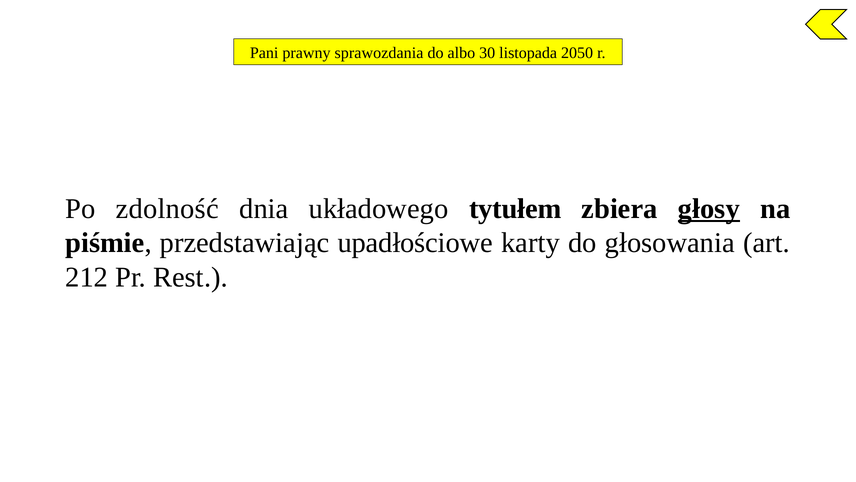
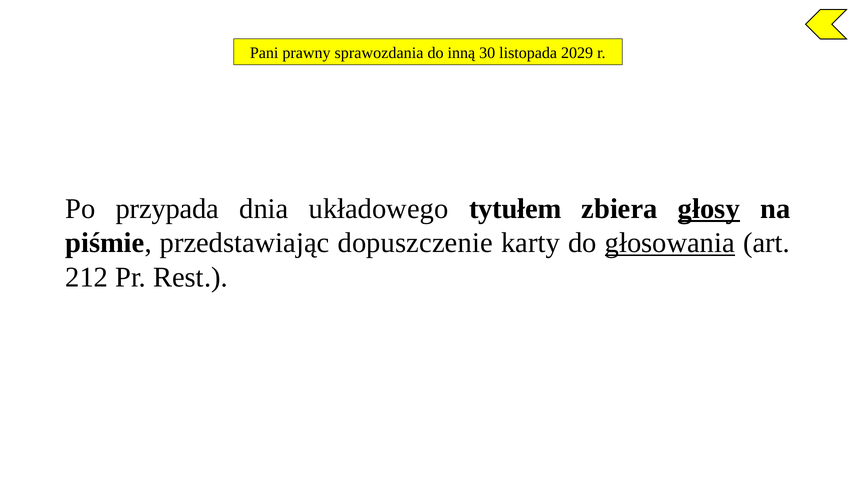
albo: albo -> inną (461, 53)
2050: 2050 -> 2029 (577, 53)
zdolność: zdolność -> przypada (167, 208)
upadłościowe: upadłościowe -> dopuszczenie (415, 243)
głosowania underline: none -> present (670, 243)
